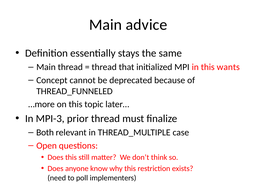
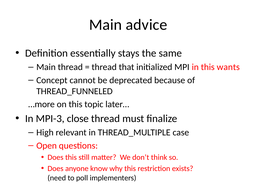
prior: prior -> close (78, 119)
Both: Both -> High (45, 133)
